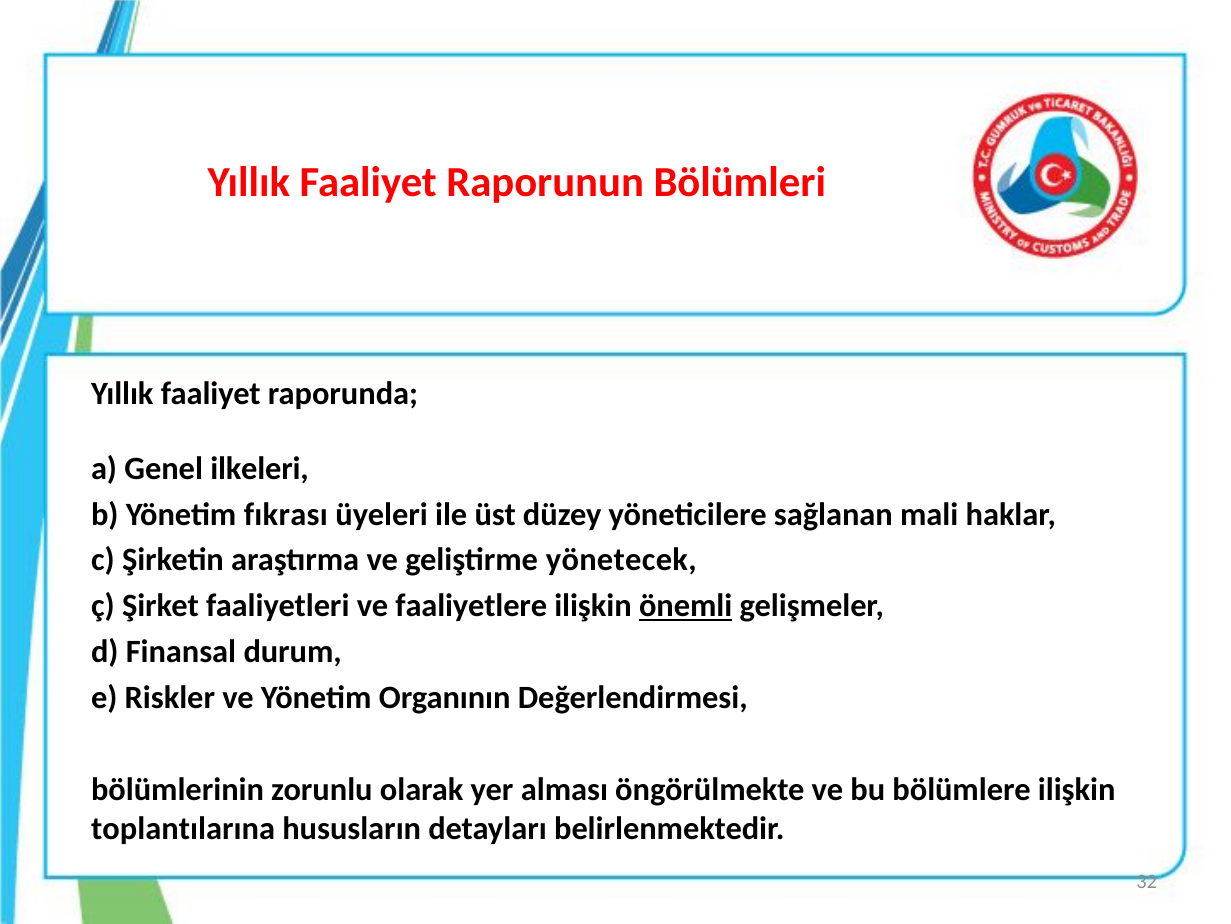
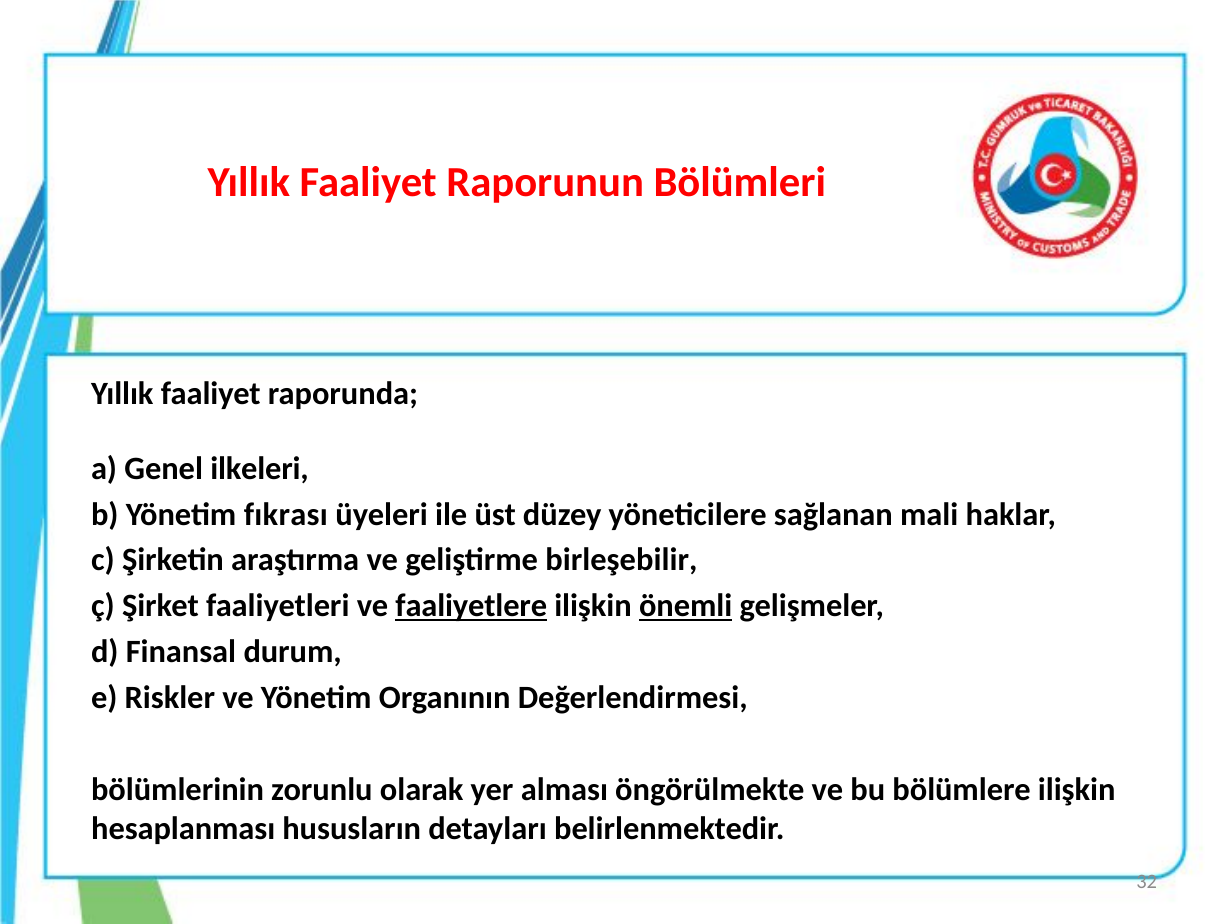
yönetecek: yönetecek -> birleşebilir (621, 560)
faaliyetlere underline: none -> present (471, 606)
toplantılarına: toplantılarına -> hesaplanması (183, 828)
